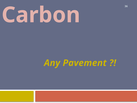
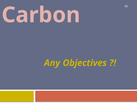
Pavement: Pavement -> Objectives (85, 63)
